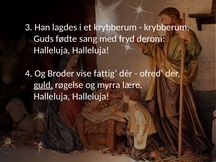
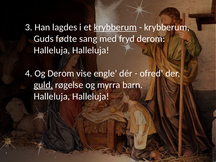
krybberum underline: none -> present (115, 27)
Og Broder: Broder -> Derom (61, 73)
fattig: fattig -> engle (105, 73)
lære: lære -> barn (132, 85)
